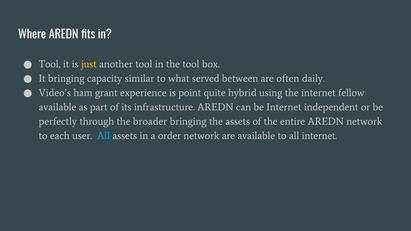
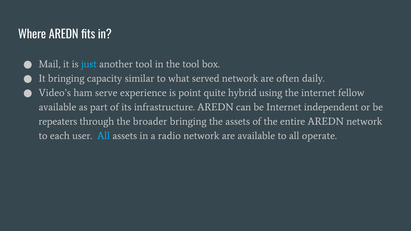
Tool: Tool -> Mail (50, 64)
just colour: yellow -> light blue (89, 64)
served between: between -> network (240, 78)
grant: grant -> serve (106, 93)
perfectly: perfectly -> repeaters (58, 121)
order: order -> radio (169, 136)
all internet: internet -> operate (319, 136)
